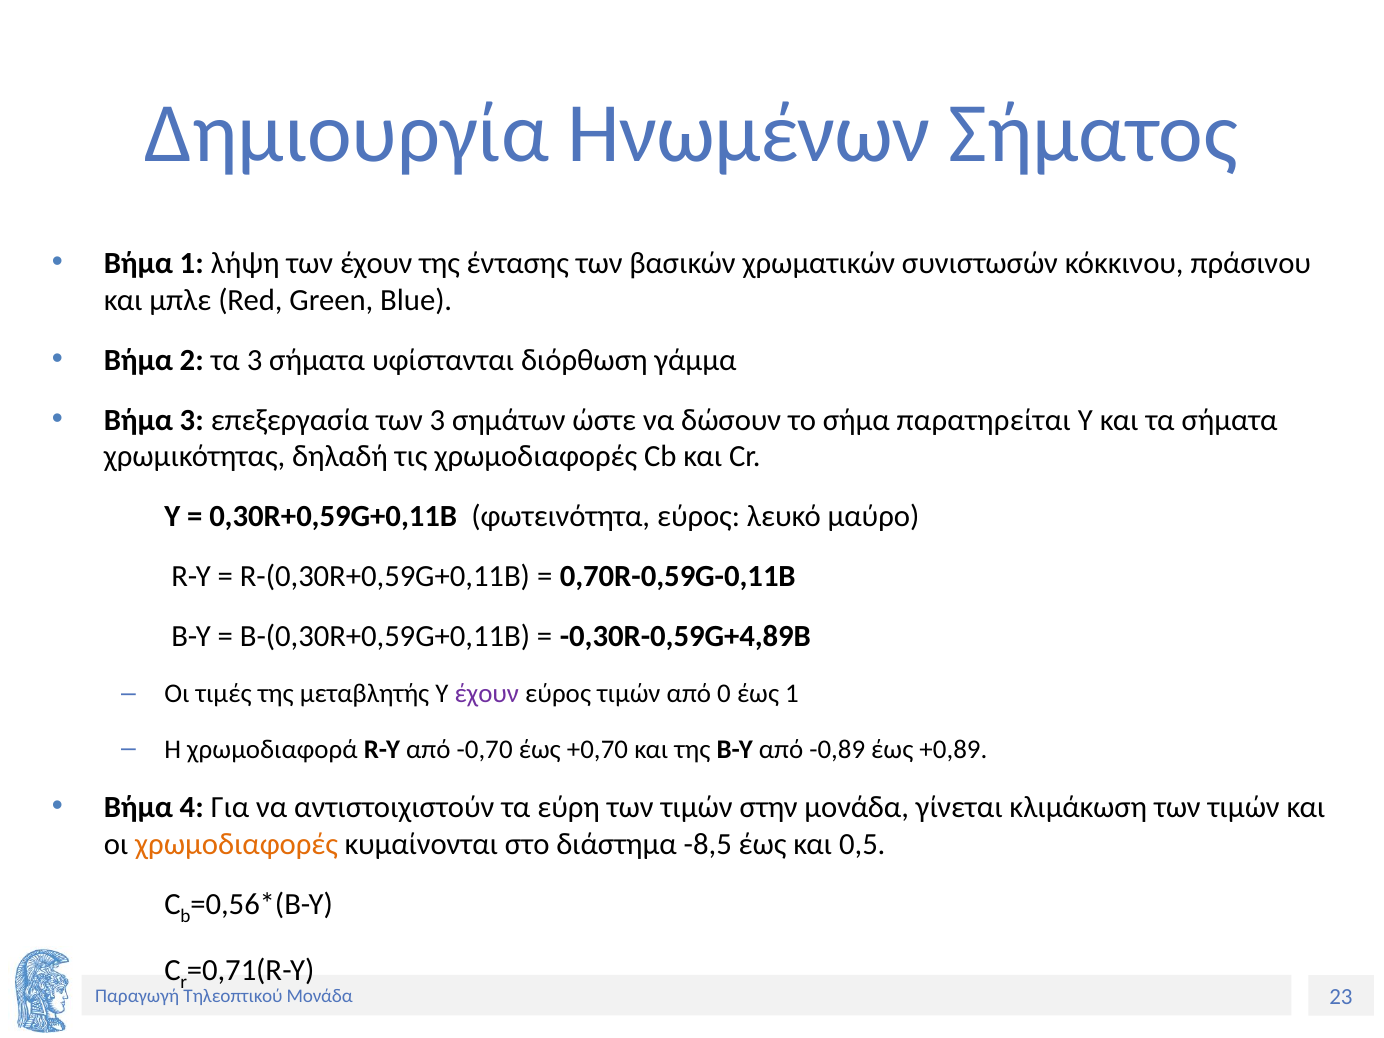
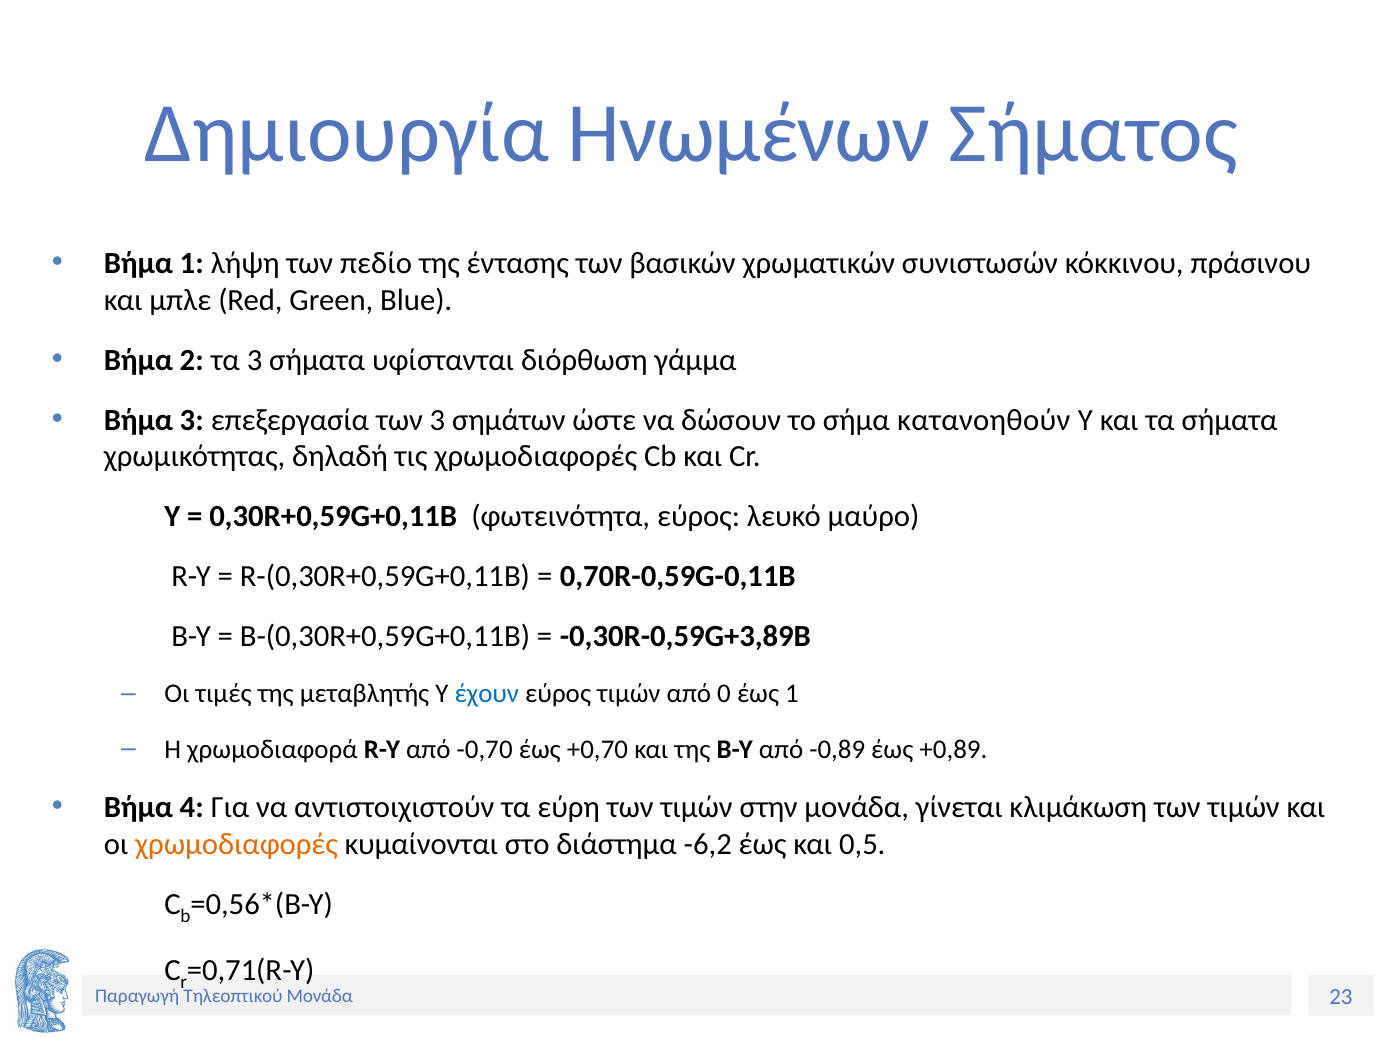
των έχουν: έχουν -> πεδίο (376, 263)
παρατηρείται: παρατηρείται -> κατανοηθούν (984, 420)
-0,30R-0,59G+4,89B: -0,30R-0,59G+4,89B -> -0,30R-0,59G+3,89B (685, 637)
έχουν colour: purple -> blue (487, 694)
-8,5: -8,5 -> -6,2 (708, 844)
